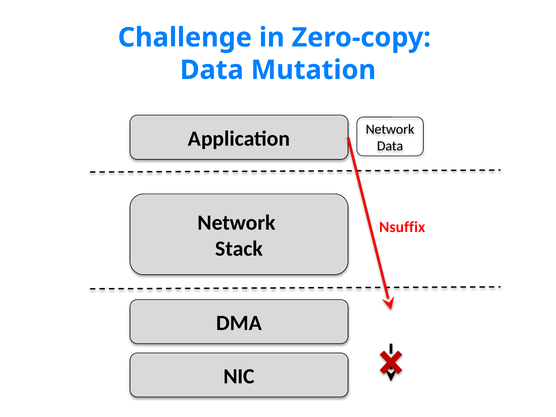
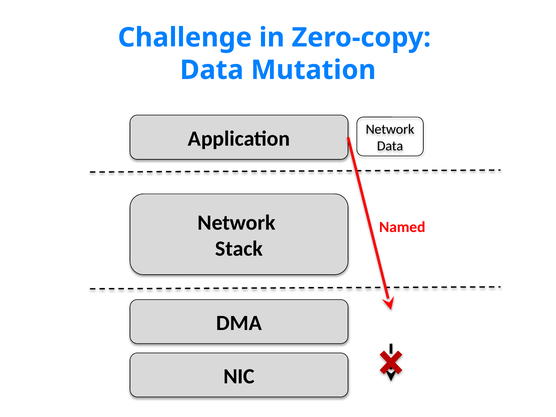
Nsuffix: Nsuffix -> Named (402, 227)
